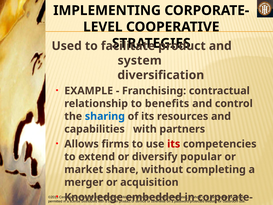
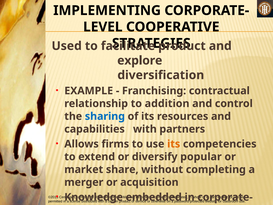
system: system -> explore (140, 60)
benefits: benefits -> addition (167, 103)
its colour: red -> orange (174, 144)
